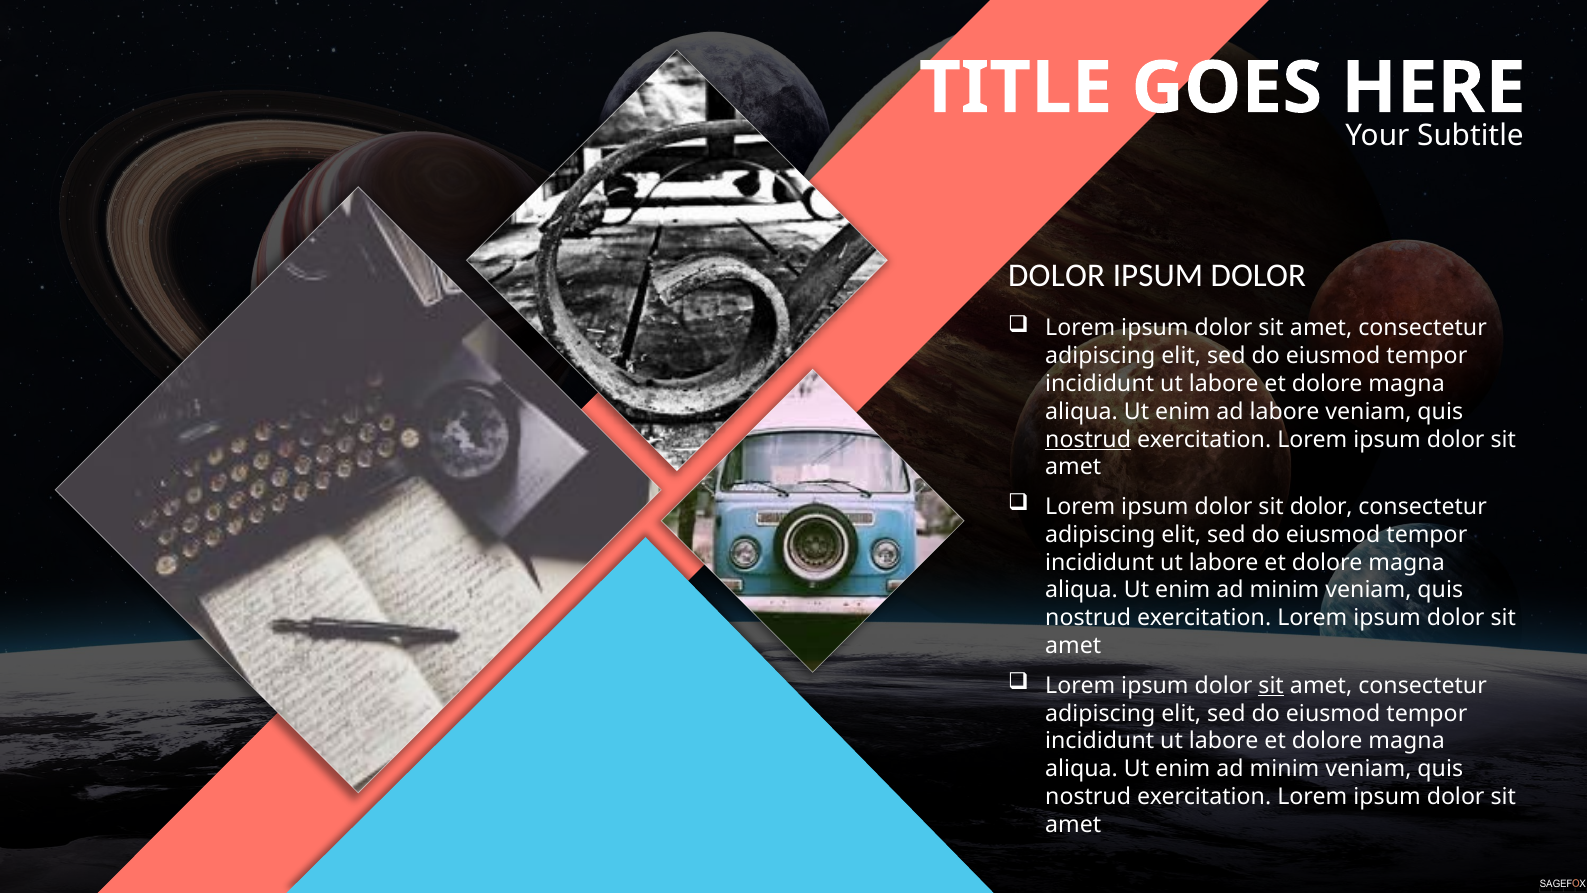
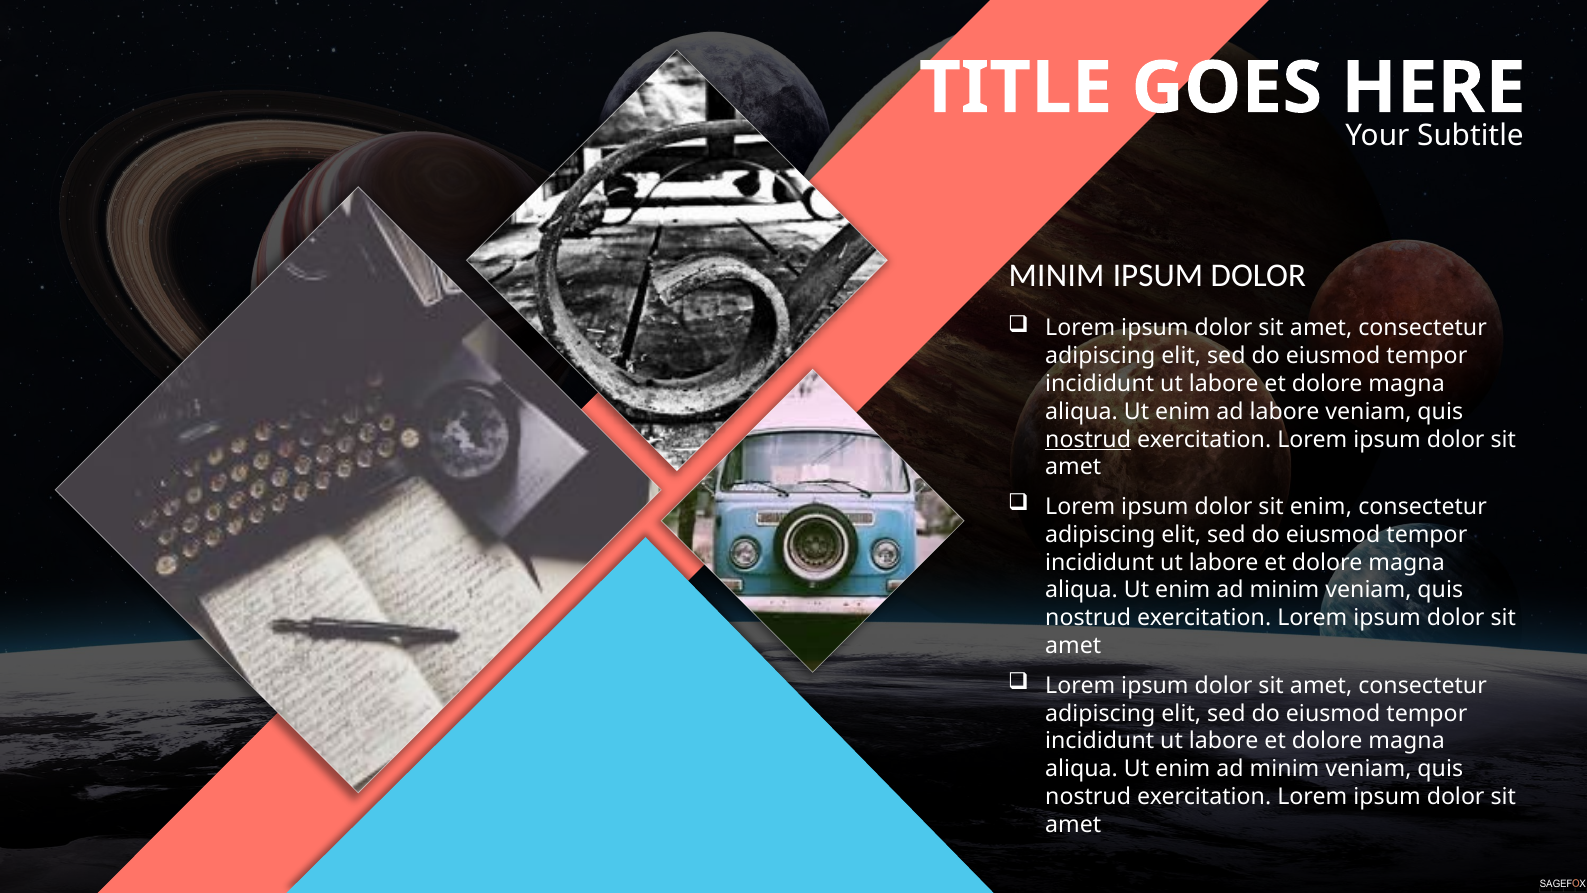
DOLOR: DOLOR -> MINIM (1057, 275)
sit dolor: dolor -> enim (1321, 507)
sit underline: present -> none (1271, 685)
